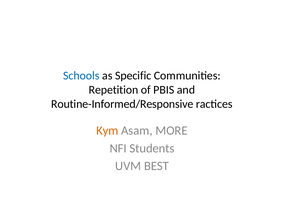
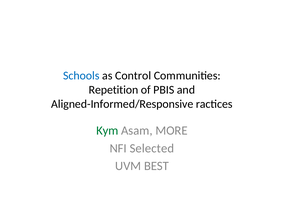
Specific: Specific -> Control (133, 76)
Routine-Informed/Responsive: Routine-Informed/Responsive -> Aligned-Informed/Responsive (122, 104)
Kym colour: orange -> green (107, 131)
Students: Students -> Selected (152, 148)
